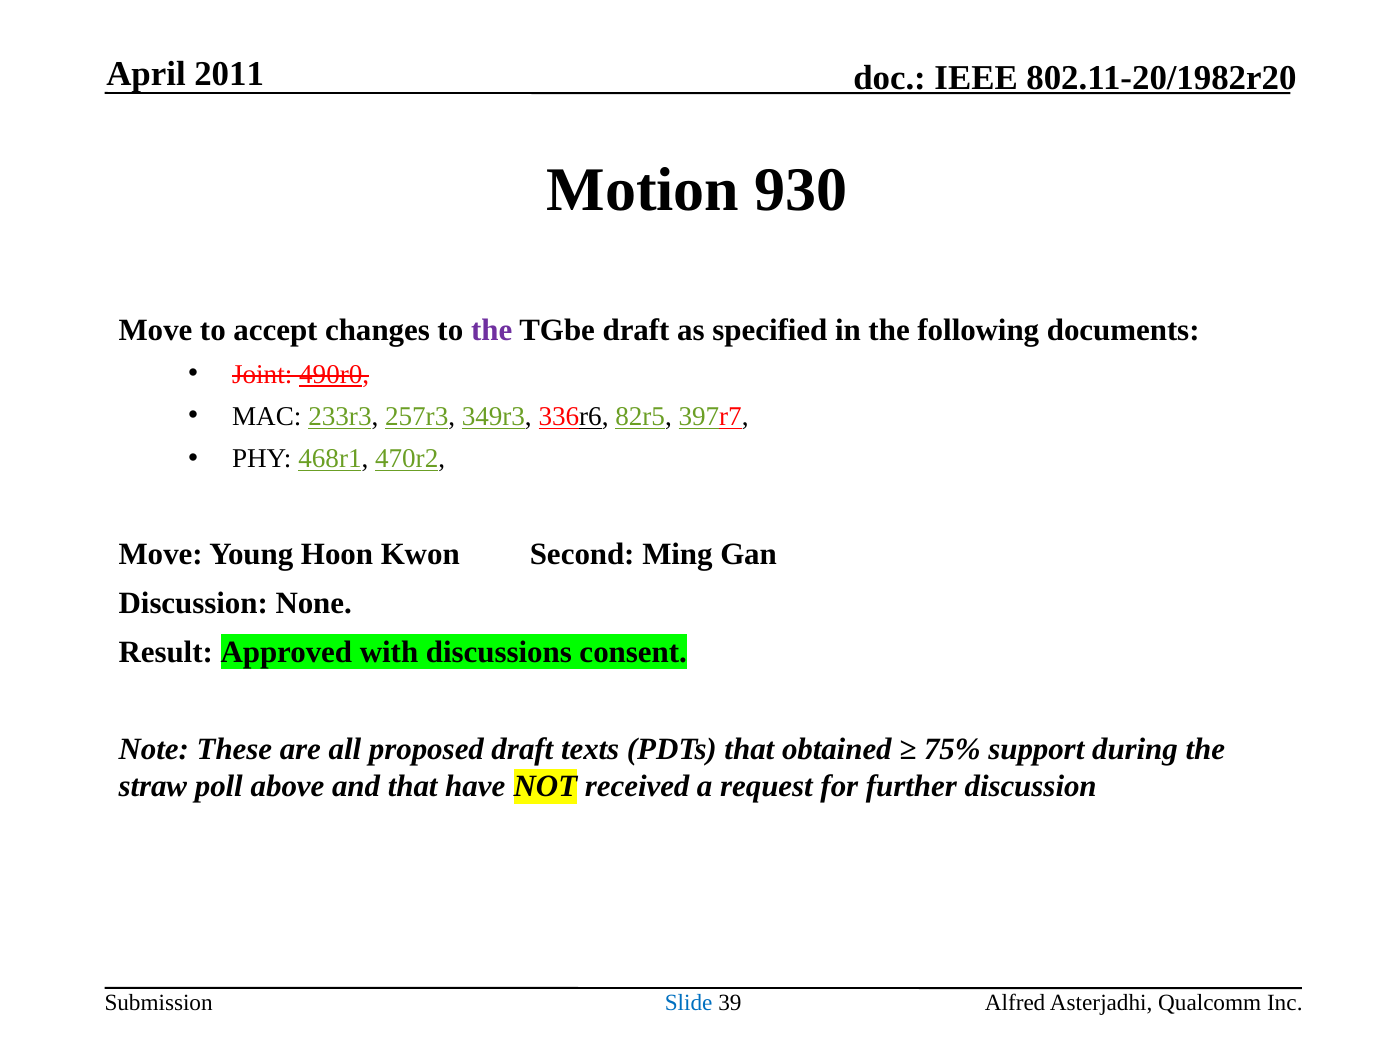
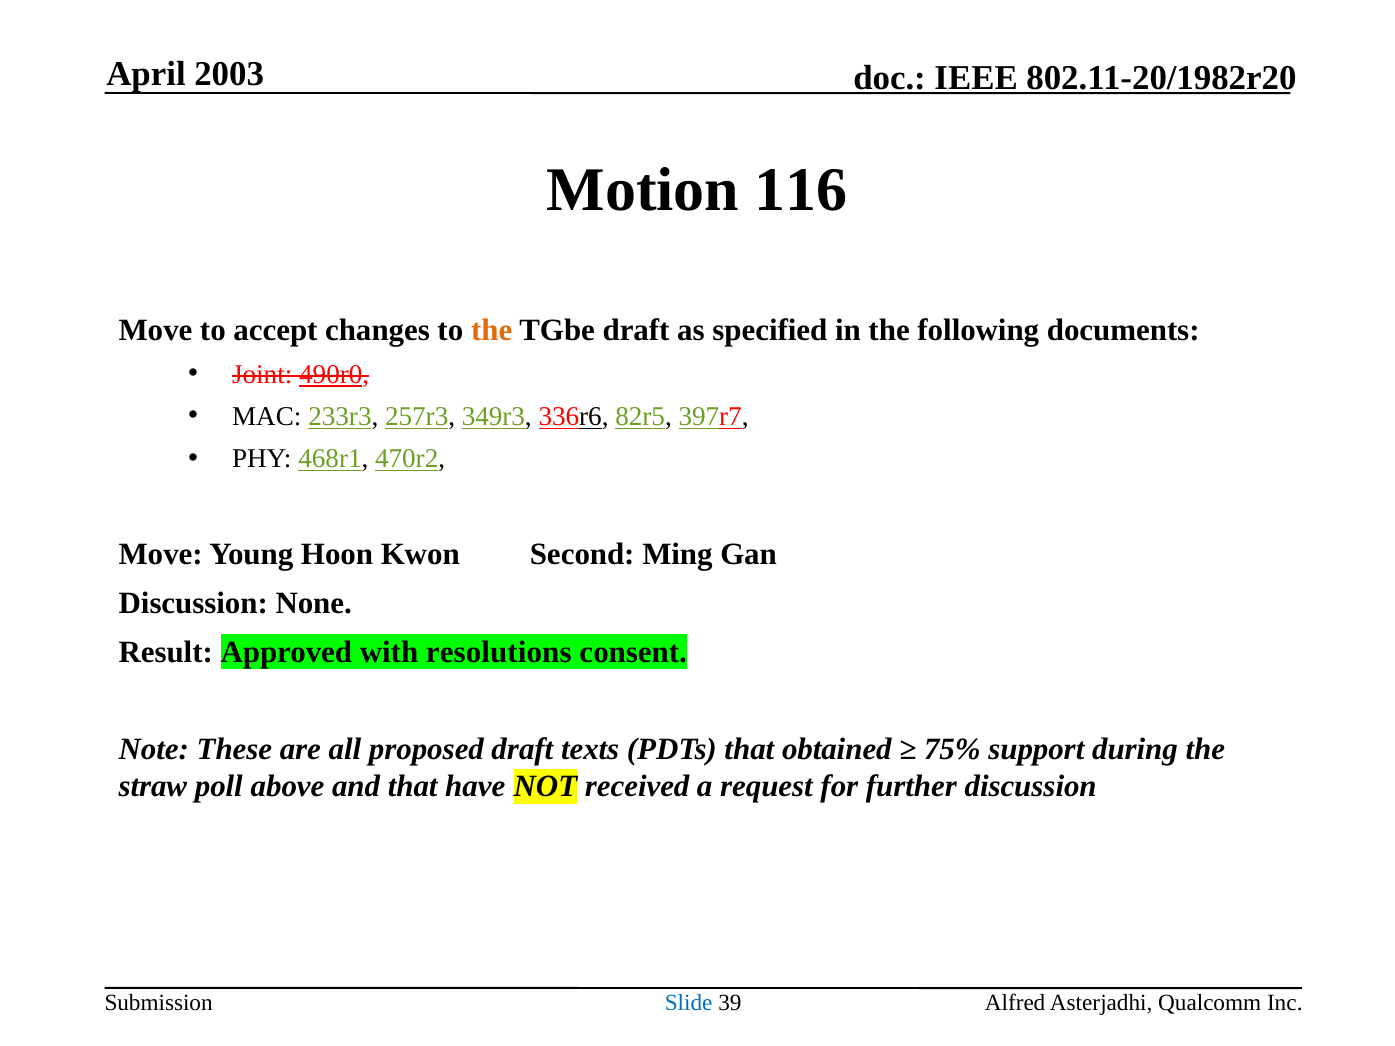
2011: 2011 -> 2003 (229, 74)
930: 930 -> 116 (801, 190)
the colour: purple -> orange (492, 330)
discussions: discussions -> resolutions (499, 652)
